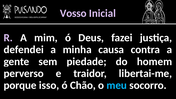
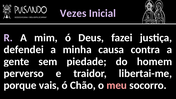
Vosso: Vosso -> Vezes (73, 13)
isso: isso -> vais (49, 85)
meu colour: light blue -> pink (117, 85)
